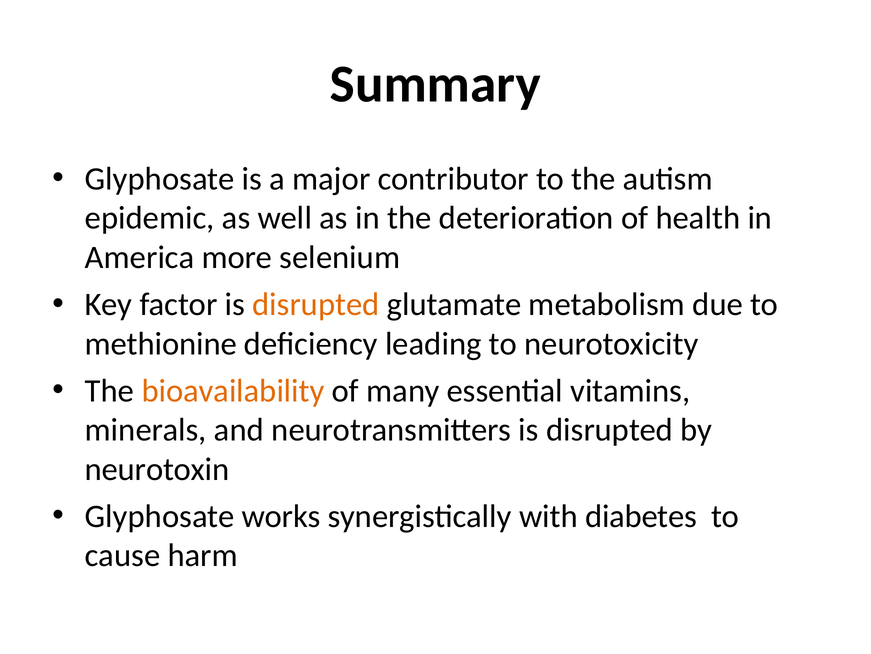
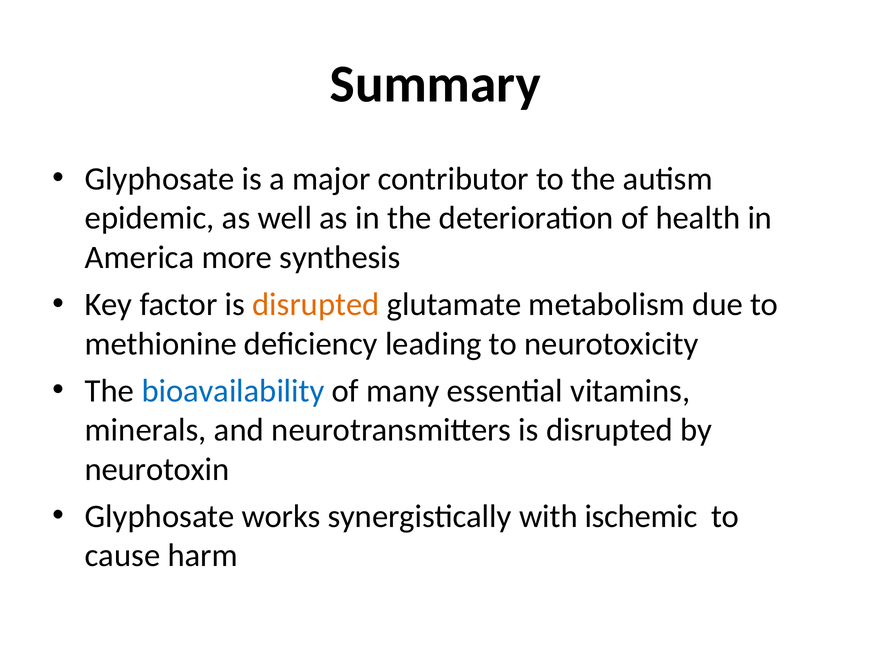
selenium: selenium -> synthesis (340, 257)
bioavailability colour: orange -> blue (233, 390)
diabetes: diabetes -> ischemic (641, 516)
